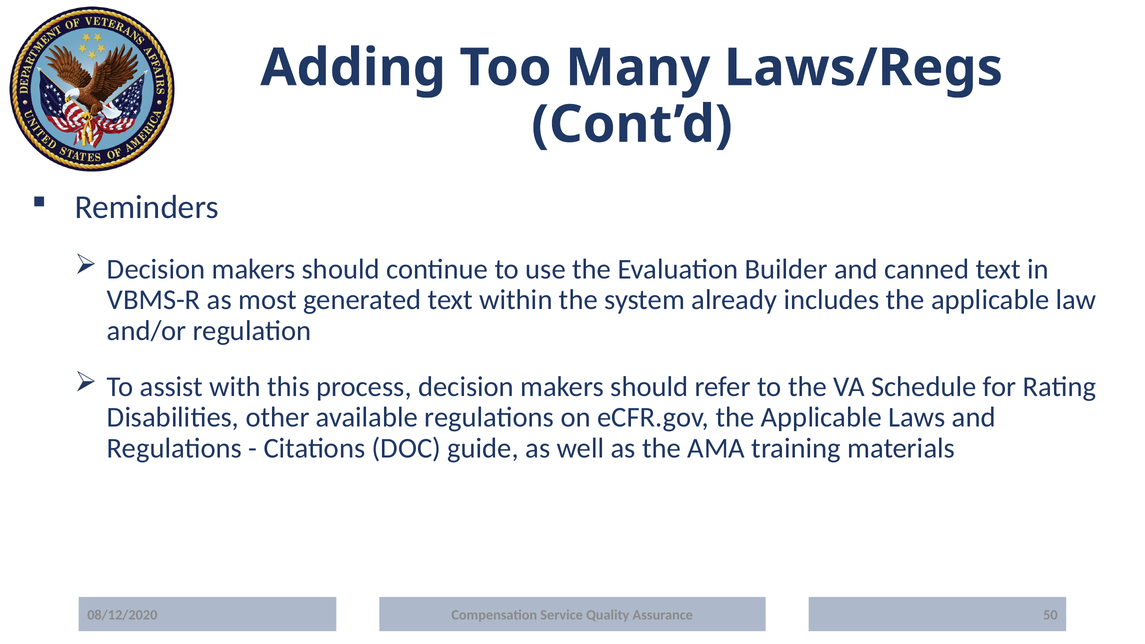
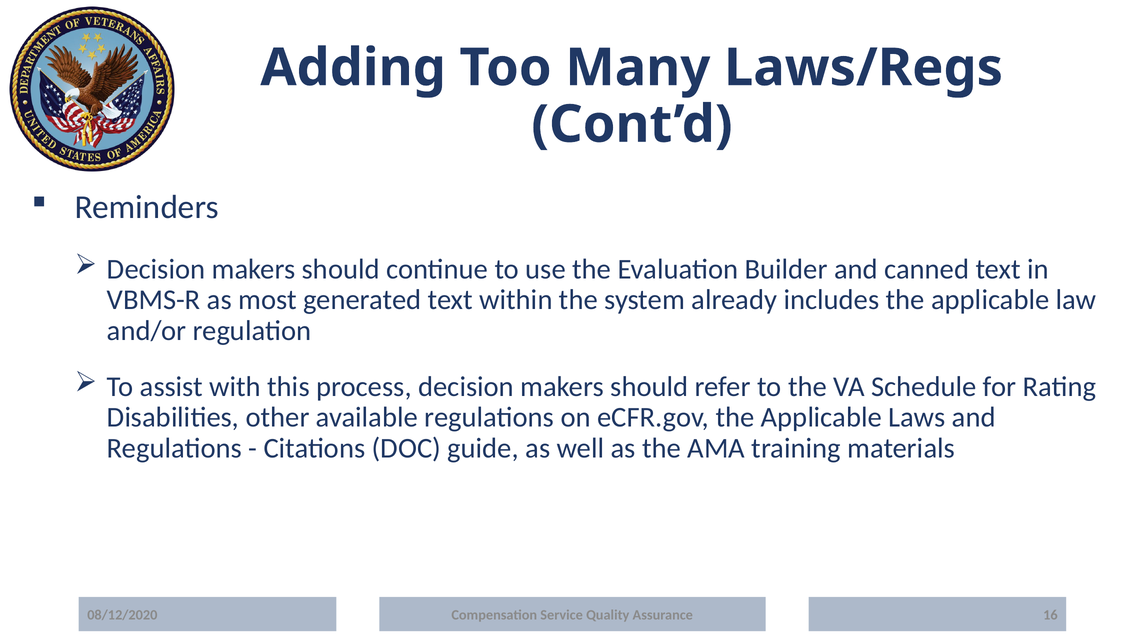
50: 50 -> 16 (1050, 615)
